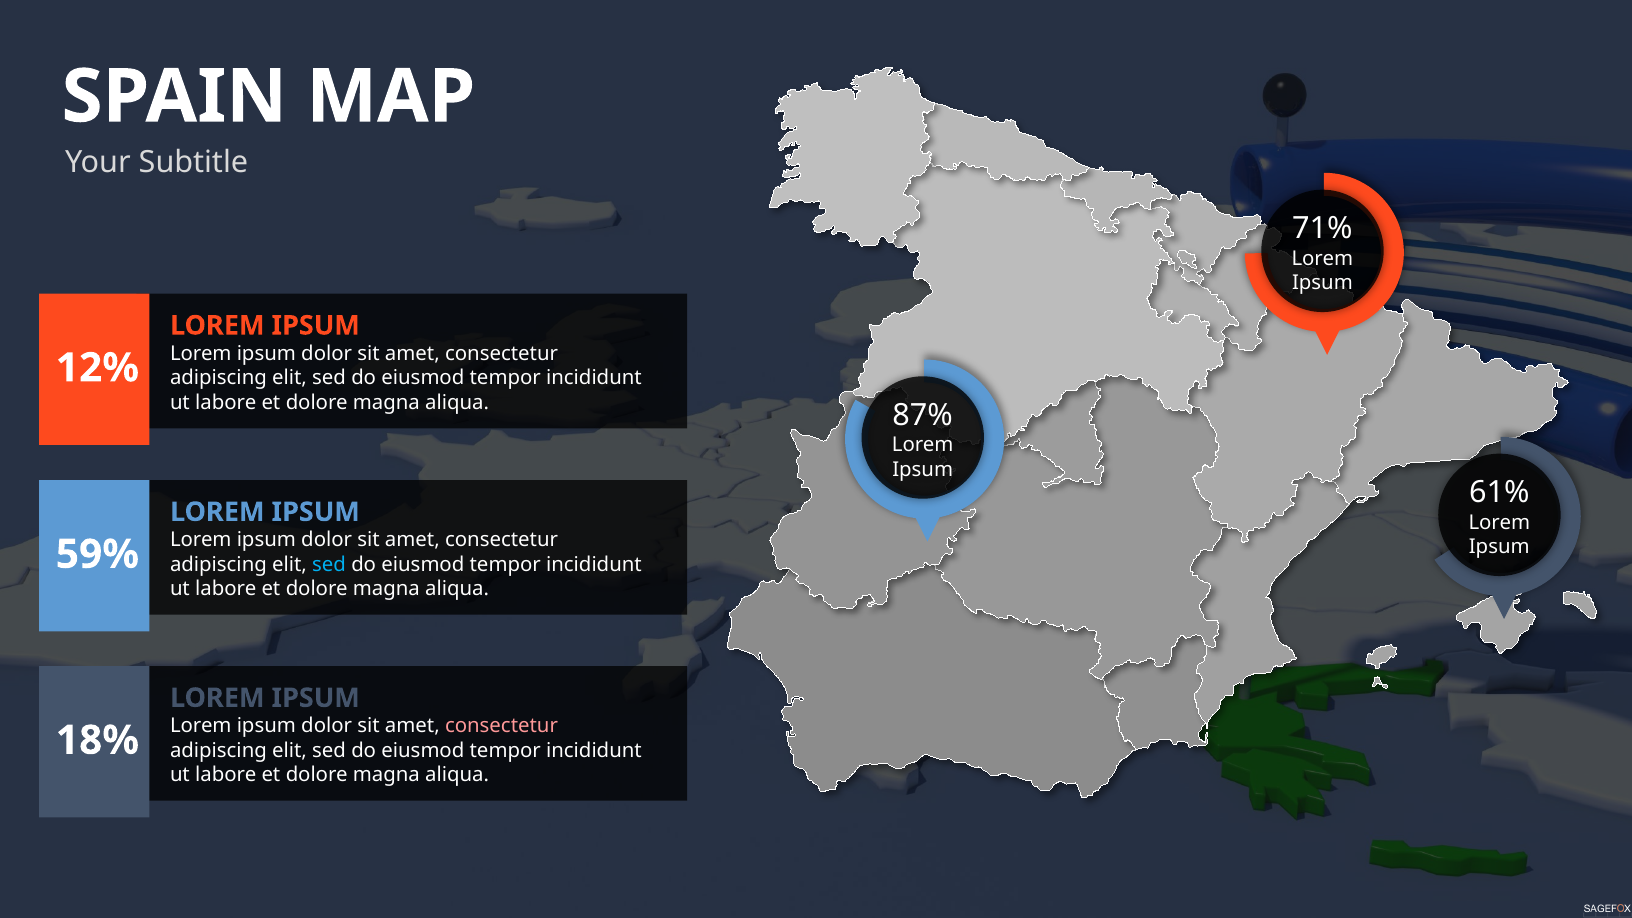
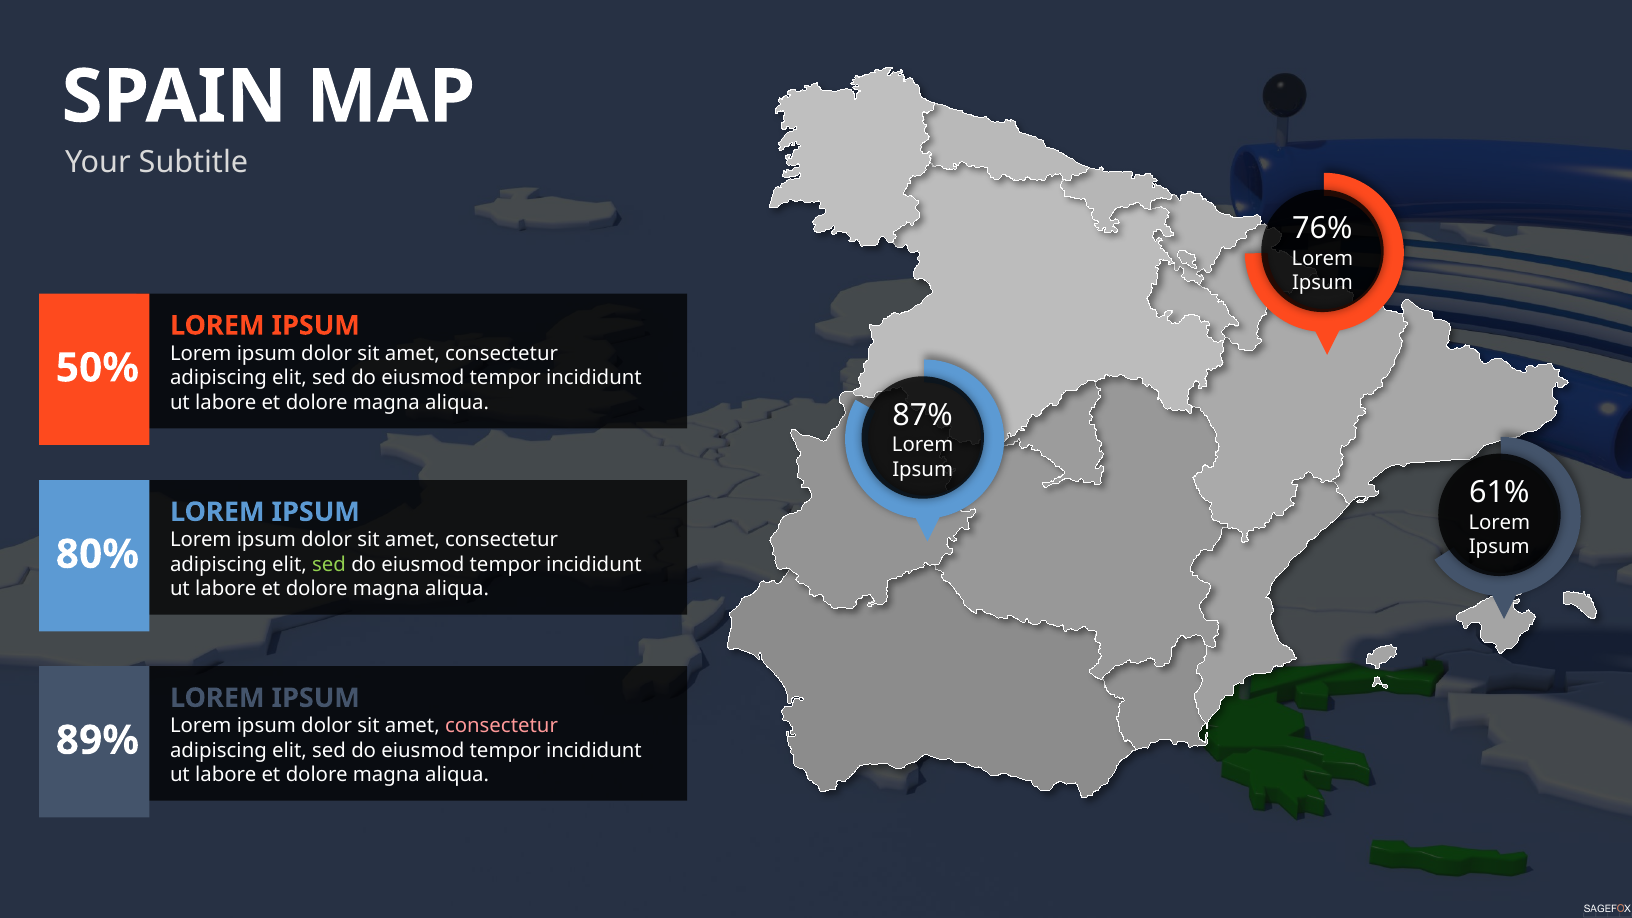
71%: 71% -> 76% (1322, 228)
12%: 12% -> 50% (97, 368)
59%: 59% -> 80% (97, 554)
sed colour: light blue -> light green (329, 565)
18%: 18% -> 89% (97, 740)
